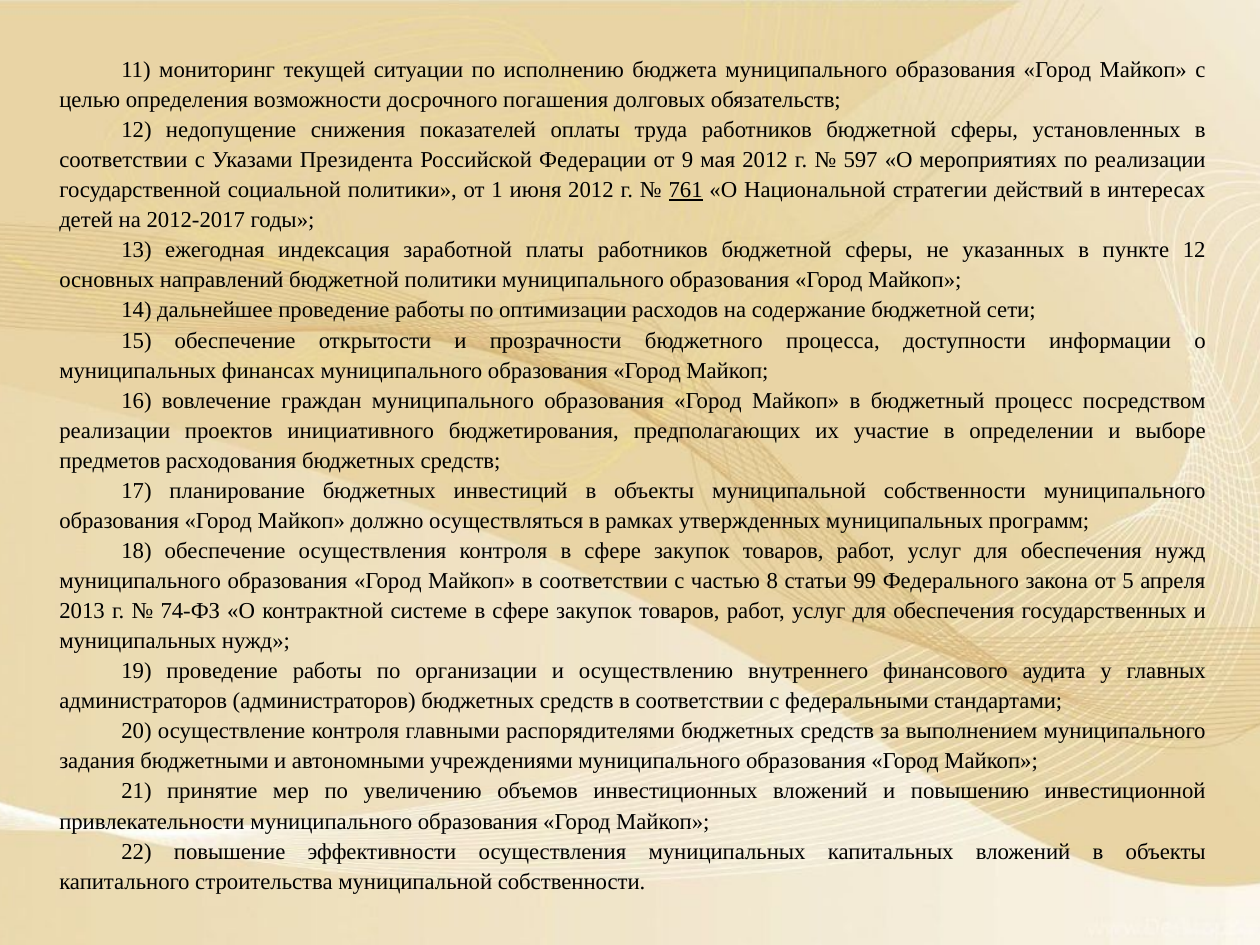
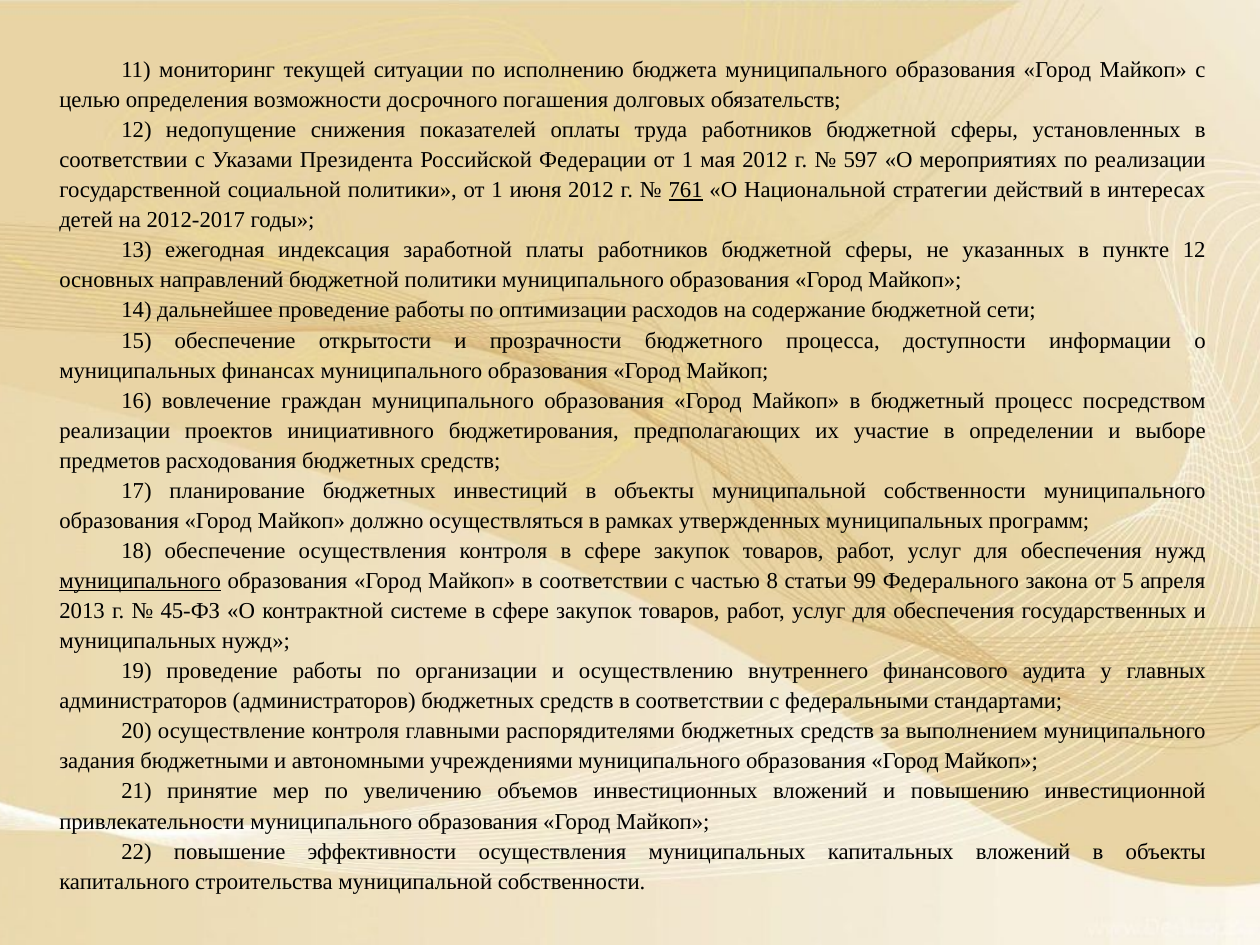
Федерации от 9: 9 -> 1 (688, 160)
муниципального underline: none -> present (140, 581)
74-ФЗ: 74-ФЗ -> 45-ФЗ (190, 611)
